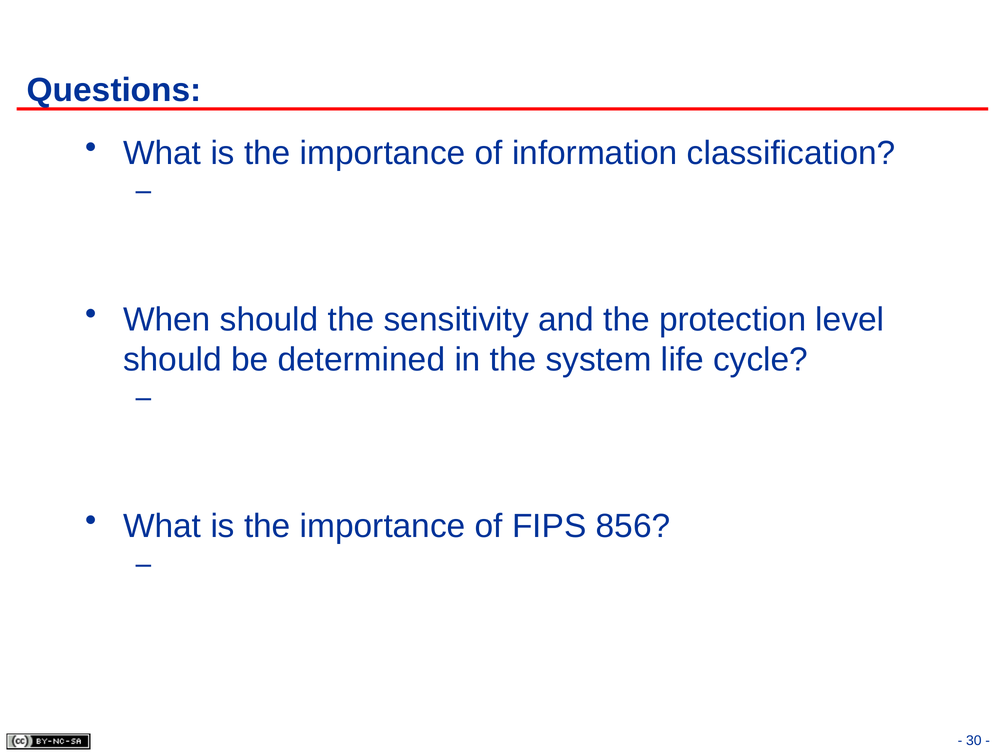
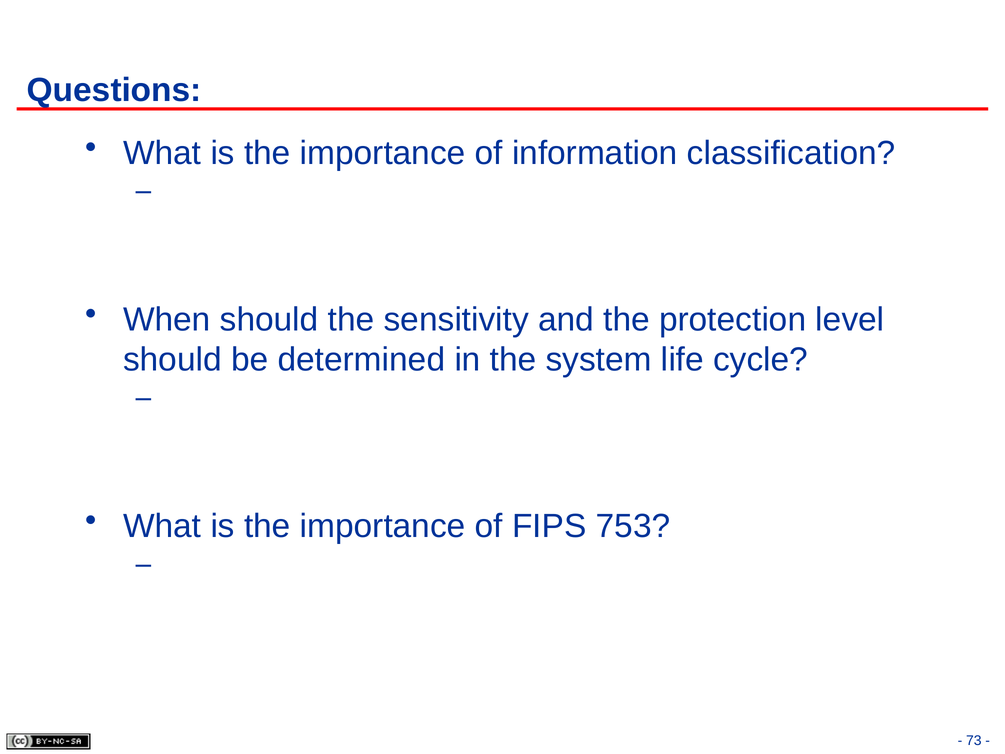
856: 856 -> 753 (633, 526)
30: 30 -> 73 (974, 740)
